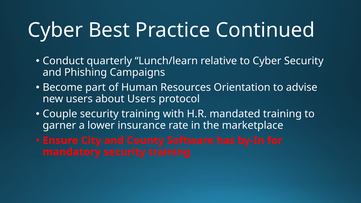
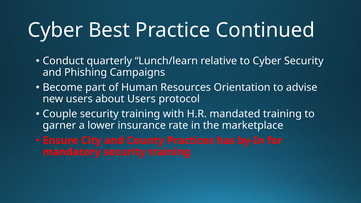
Software: Software -> Practices (190, 141)
